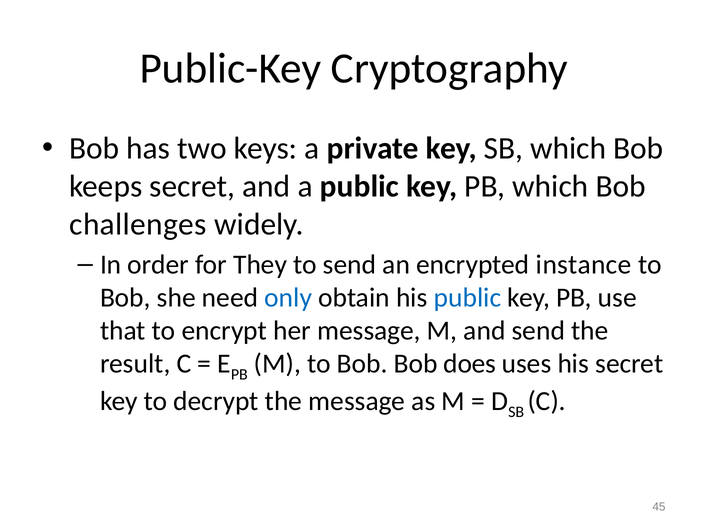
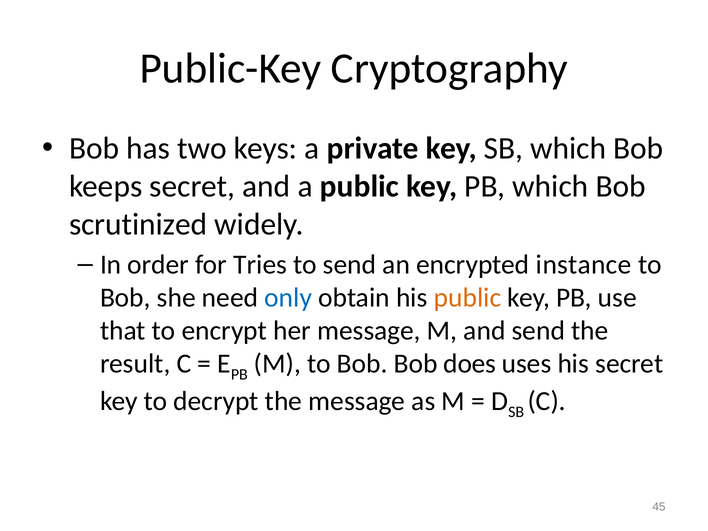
challenges: challenges -> scrutinized (138, 224)
They: They -> Tries (260, 265)
public colour: blue -> orange (467, 298)
